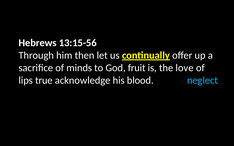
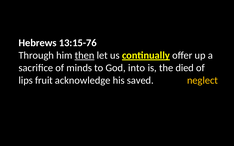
13:15-56: 13:15-56 -> 13:15-76 (78, 43)
then underline: none -> present (85, 55)
fruit: fruit -> into (137, 68)
love: love -> died (185, 68)
true: true -> fruit (44, 80)
blood: blood -> saved (140, 80)
neglect colour: light blue -> yellow (202, 80)
